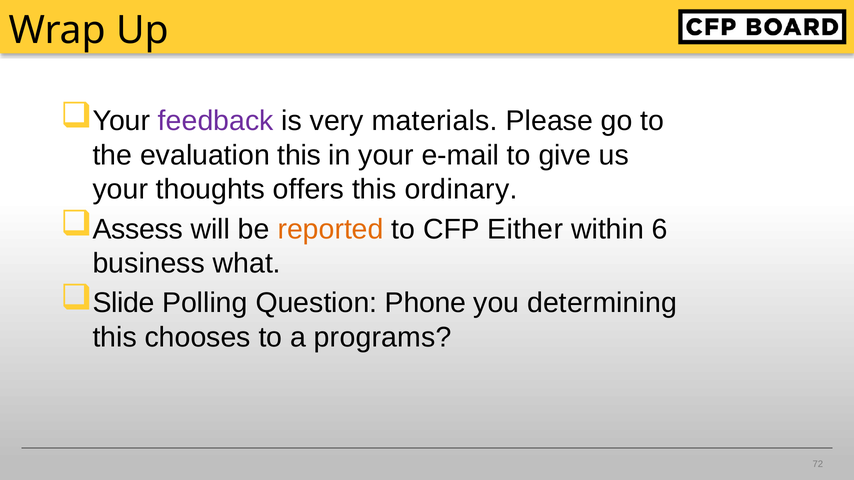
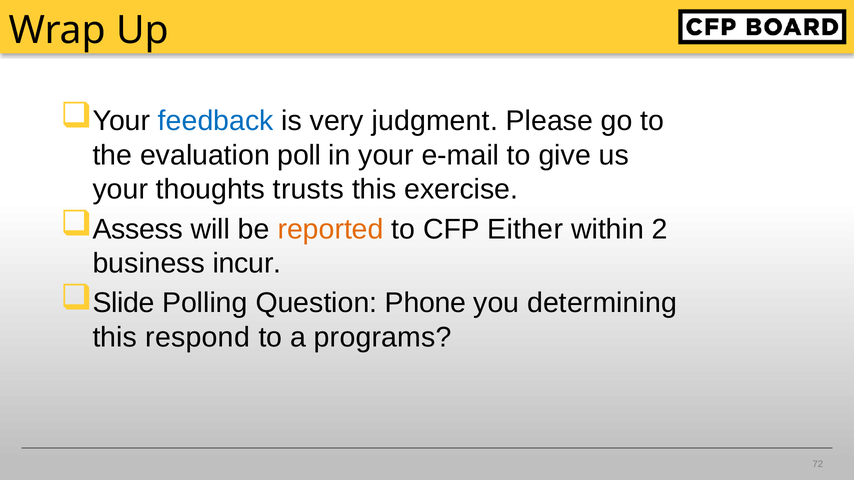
feedback colour: purple -> blue (216, 121)
materials: materials -> judgment (435, 121)
evaluation this: this -> poll (299, 155)
offers: offers -> trusts (308, 190)
ordinary: ordinary -> exercise (461, 190)
6: 6 -> 2 (660, 229)
what: what -> incur (247, 264)
chooses: chooses -> respond (198, 338)
